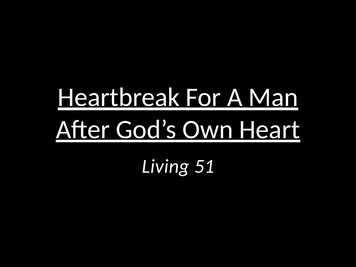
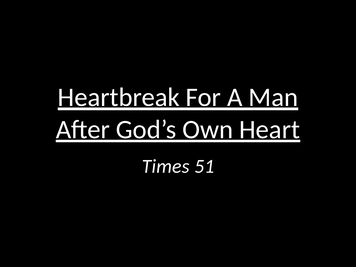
Living: Living -> Times (166, 166)
